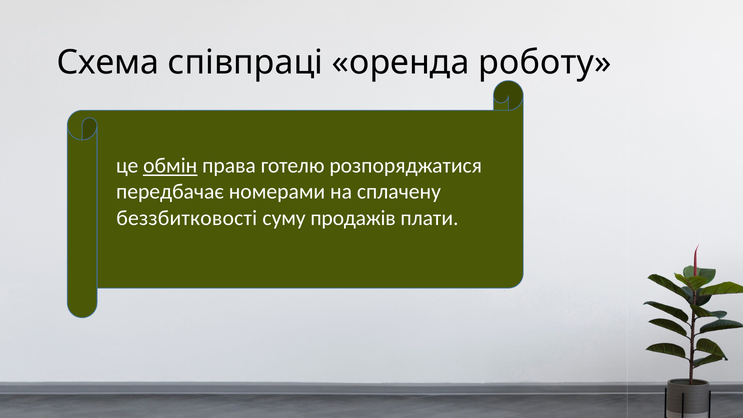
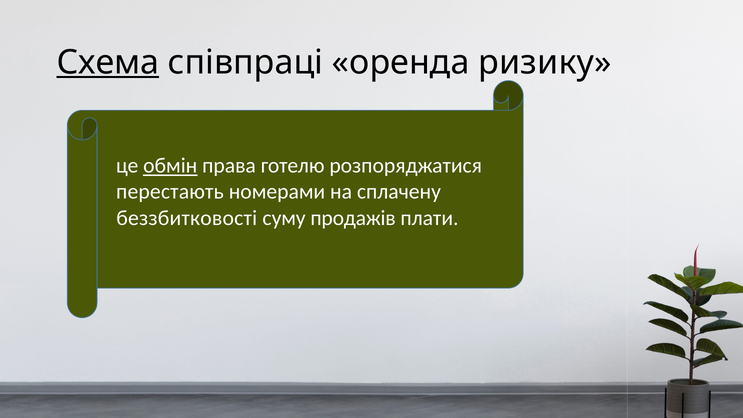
Схема underline: none -> present (108, 62)
роботу: роботу -> ризику (545, 62)
передбачає: передбачає -> перестають (170, 192)
